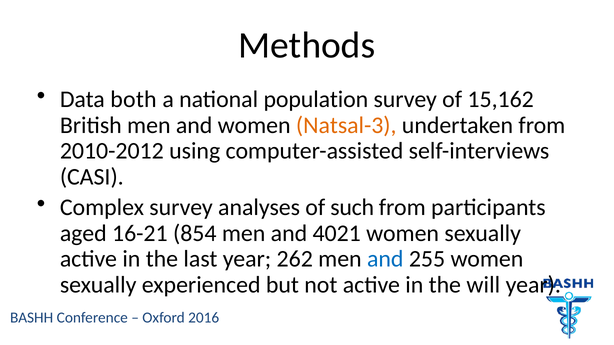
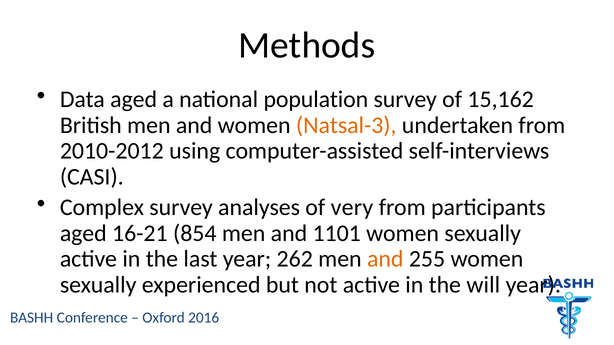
Data both: both -> aged (134, 100)
such: such -> very (352, 208)
4021: 4021 -> 1101 (337, 234)
and colour: blue -> orange (385, 259)
